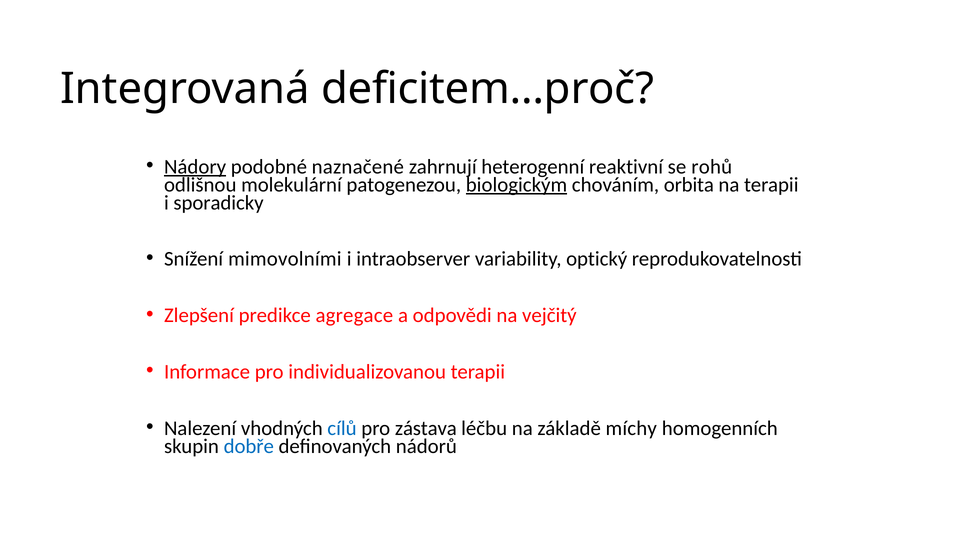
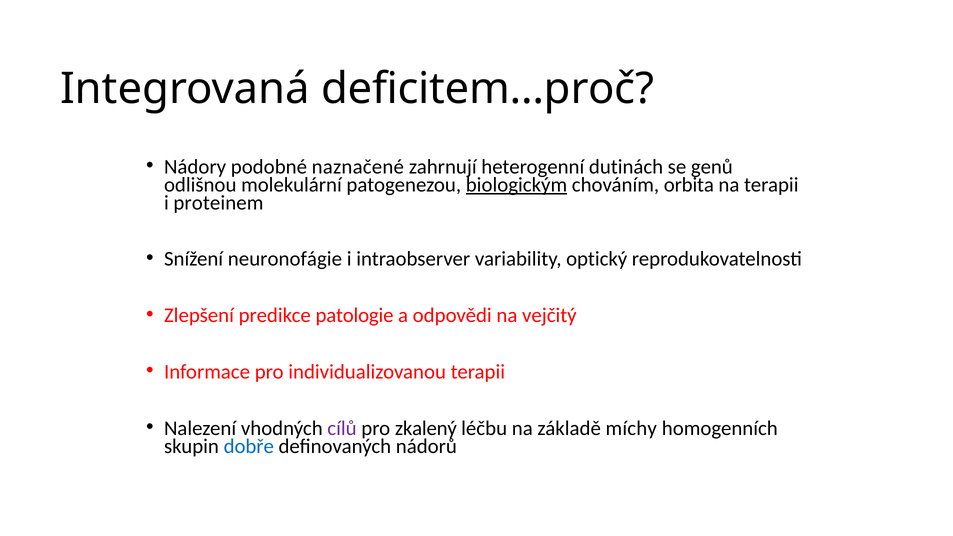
Nádory underline: present -> none (195, 167)
reaktivní: reaktivní -> dutinách (626, 167)
rohů: rohů -> genů (712, 167)
sporadicky: sporadicky -> proteinem (218, 203)
mimovolními: mimovolními -> neuronofágie (285, 259)
agregace: agregace -> patologie (355, 315)
cílů colour: blue -> purple (342, 428)
zástava: zástava -> zkalený (426, 428)
